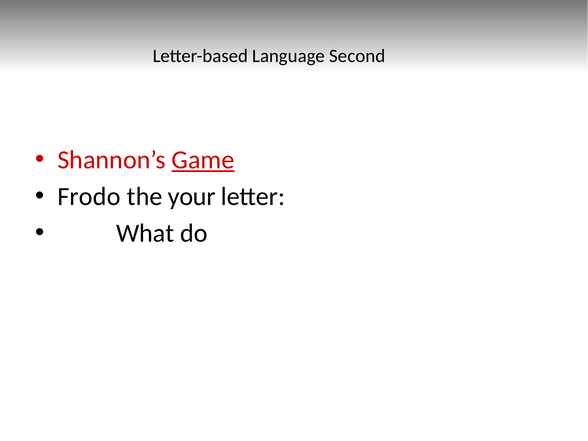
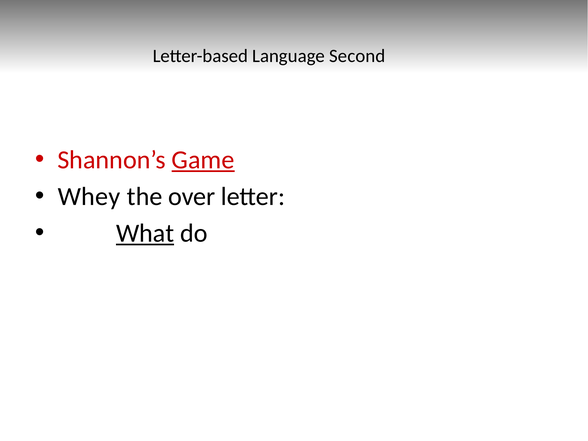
Frodo: Frodo -> Whey (89, 197)
your: your -> over (192, 197)
What underline: none -> present (145, 233)
